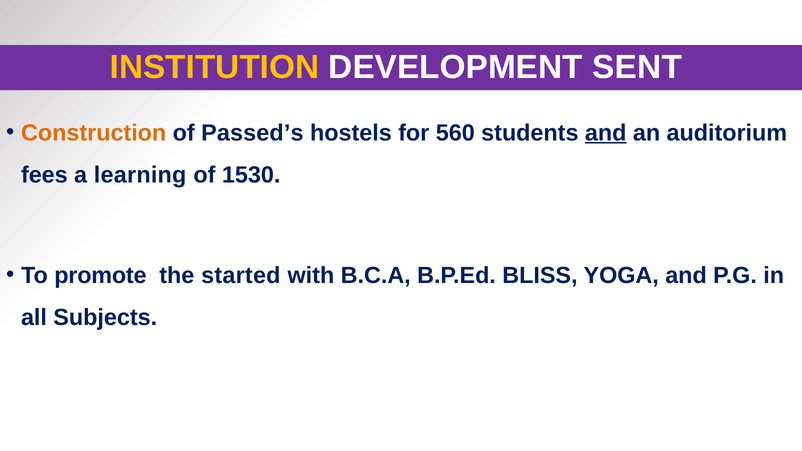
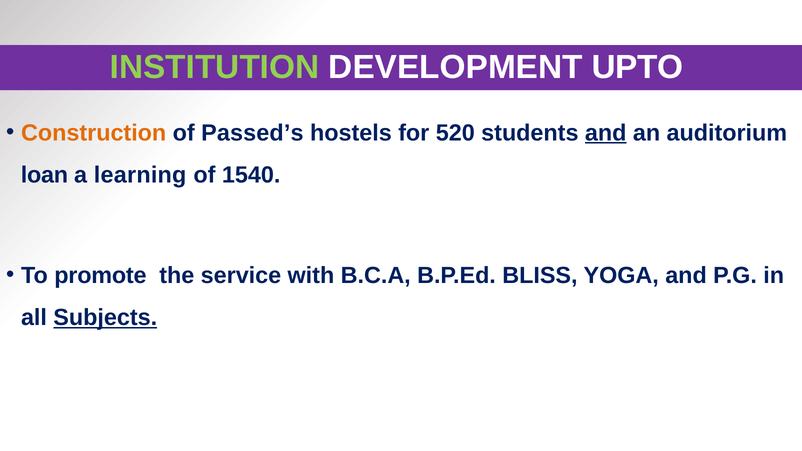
INSTITUTION colour: yellow -> light green (215, 67)
SENT: SENT -> UPTO (637, 67)
560: 560 -> 520 (455, 133)
fees: fees -> loan (44, 175)
1530: 1530 -> 1540 (251, 175)
started: started -> service (241, 276)
Subjects underline: none -> present (105, 318)
